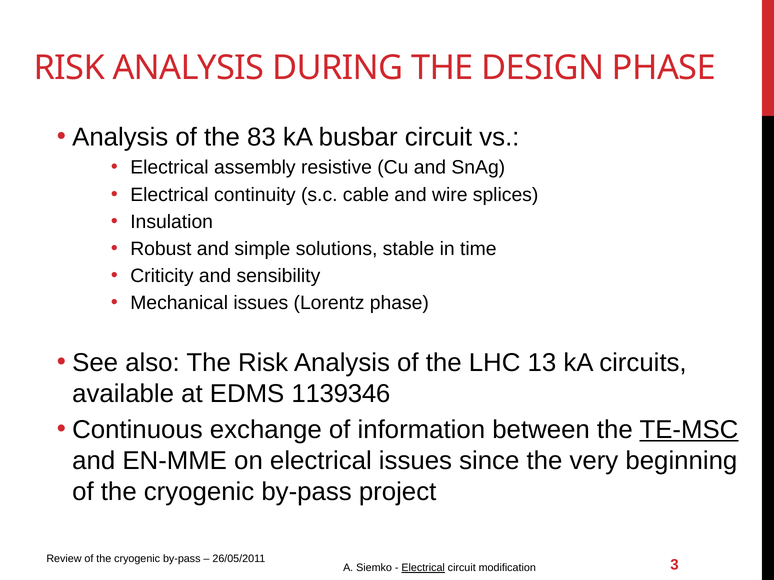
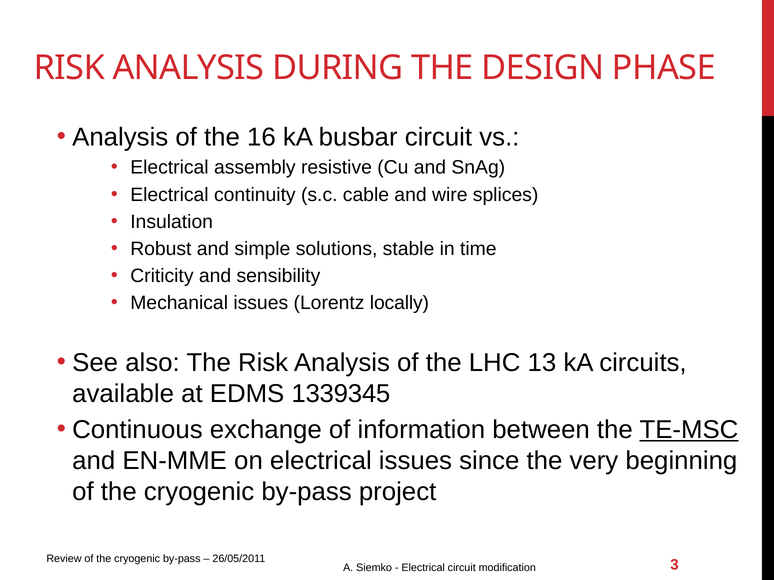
83: 83 -> 16 (261, 137)
Lorentz phase: phase -> locally (399, 303)
1139346: 1139346 -> 1339345 (341, 394)
Electrical underline: present -> none (423, 568)
